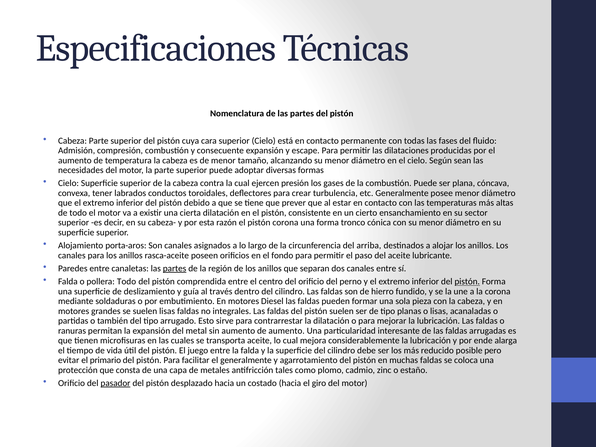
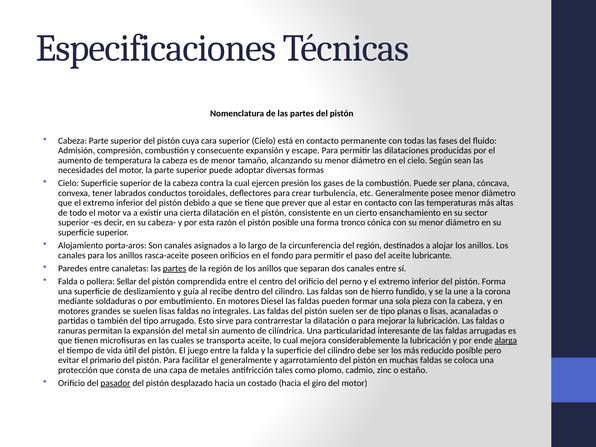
pistón corona: corona -> posible (286, 223)
del arriba: arriba -> región (369, 246)
pollera Todo: Todo -> Sellar (127, 282)
pistón underline: present -> none (467, 282)
través: través -> recibe (221, 291)
de aumento: aumento -> cilíndrica (287, 331)
alarga underline: none -> present (506, 341)
